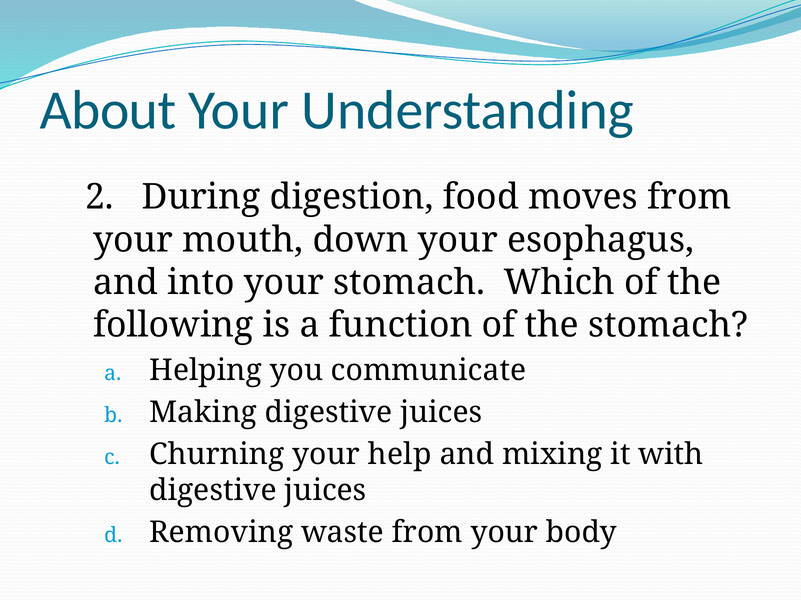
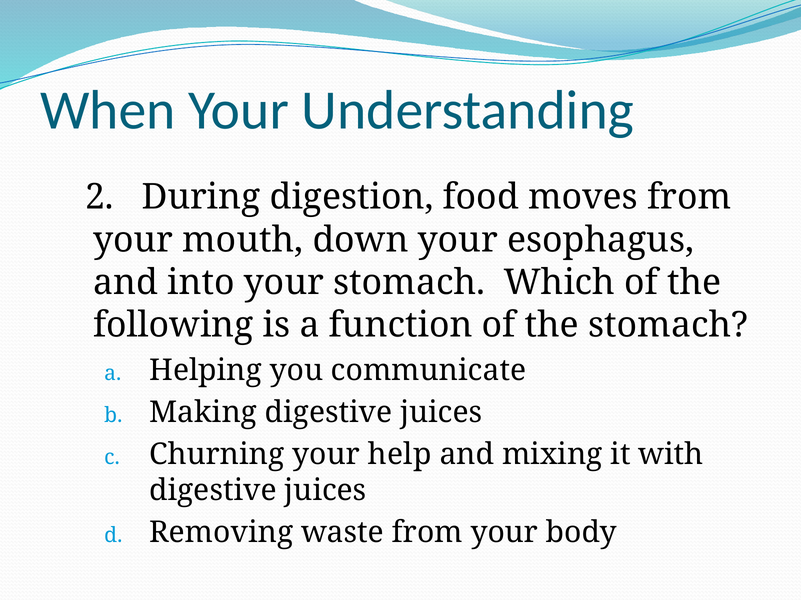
About: About -> When (108, 111)
